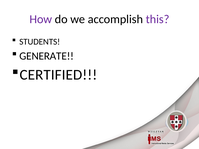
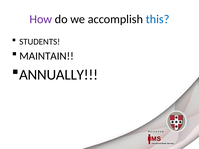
this colour: purple -> blue (158, 19)
GENERATE: GENERATE -> MAINTAIN (47, 56)
CERTIFIED: CERTIFIED -> ANNUALLY (59, 75)
